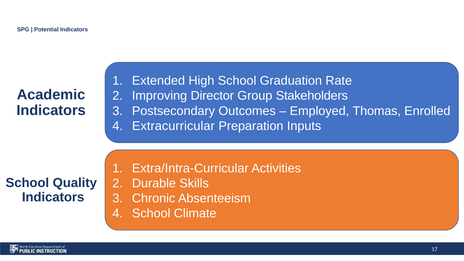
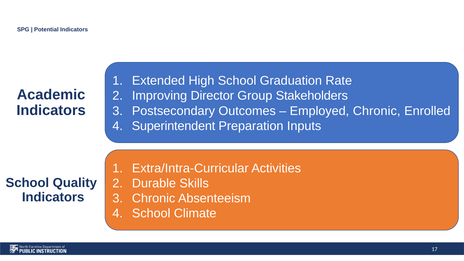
Employed Thomas: Thomas -> Chronic (377, 111)
Extracurricular: Extracurricular -> Superintendent (174, 126)
